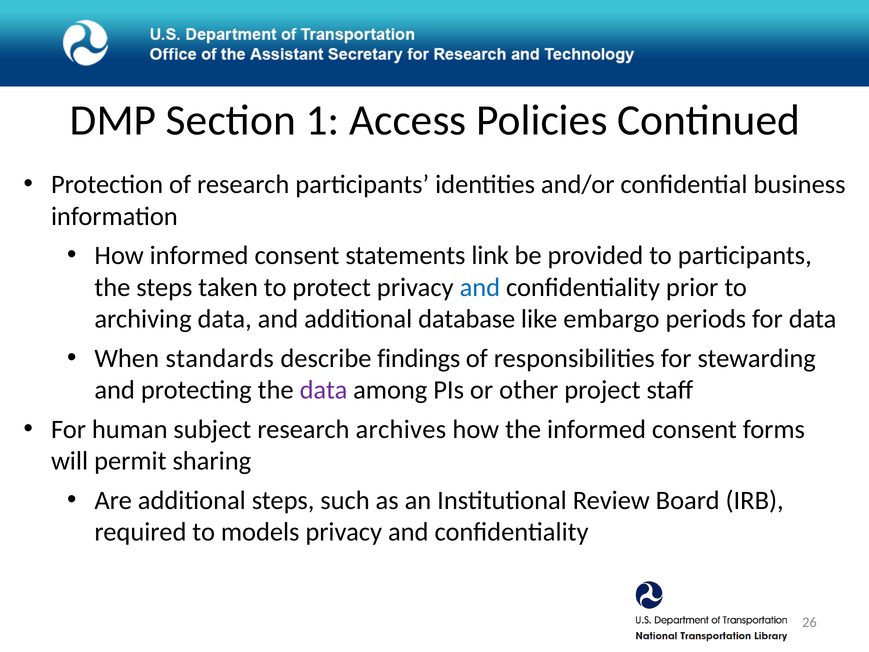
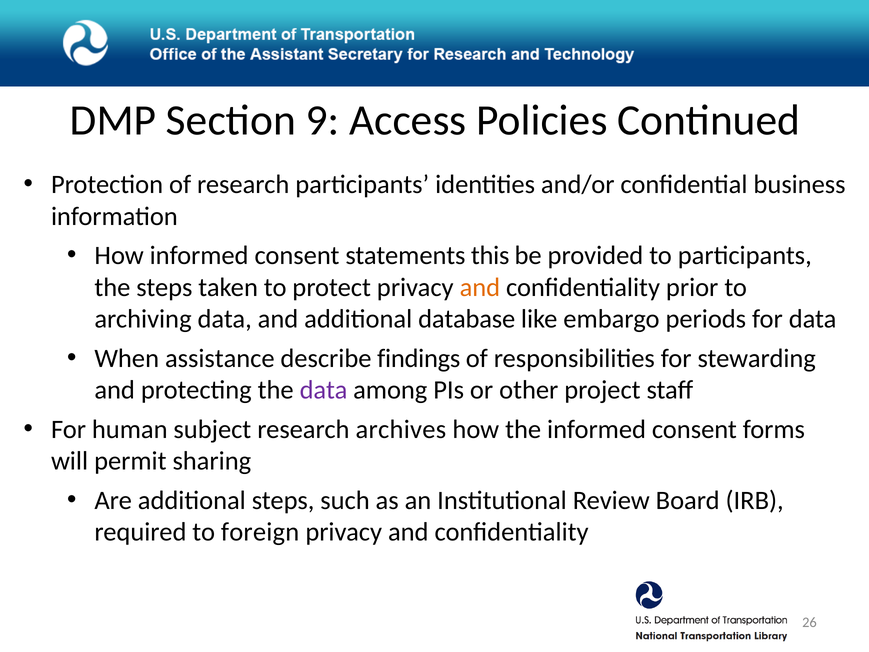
1: 1 -> 9 (322, 120)
link: link -> this (490, 255)
and colour: blue -> orange (480, 287)
standards: standards -> assistance (220, 358)
models: models -> foreign (260, 532)
